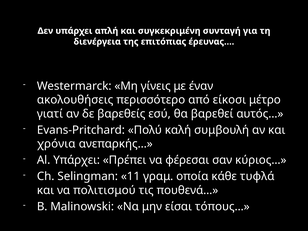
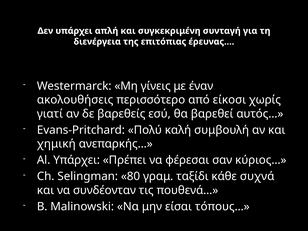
μέτρο: μέτρο -> χωρίς (265, 100)
χρόνια: χρόνια -> χημική (56, 144)
11: 11 -> 80 (131, 176)
οποία: οποία -> ταξίδι (192, 176)
τυφλά: τυφλά -> συχνά (257, 176)
πολιτισμού: πολιτισμού -> συνδέονταν (104, 190)
